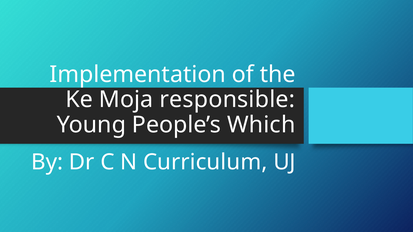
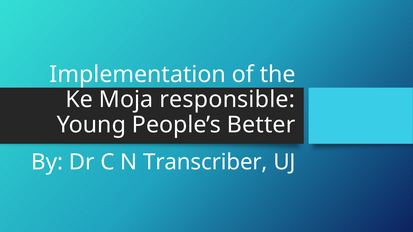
Which: Which -> Better (261, 125)
Curriculum: Curriculum -> Transcriber (205, 162)
